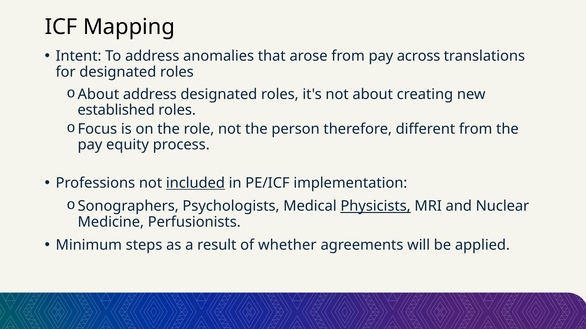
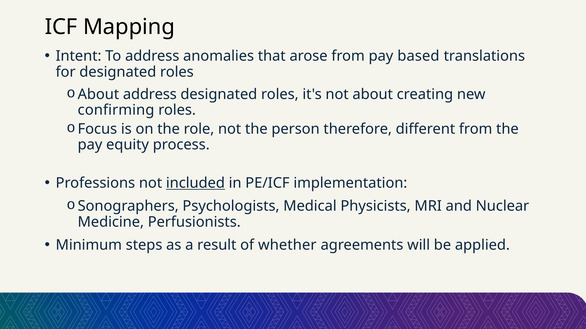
across: across -> based (418, 56)
established: established -> confirming (116, 110)
Physicists underline: present -> none (376, 207)
